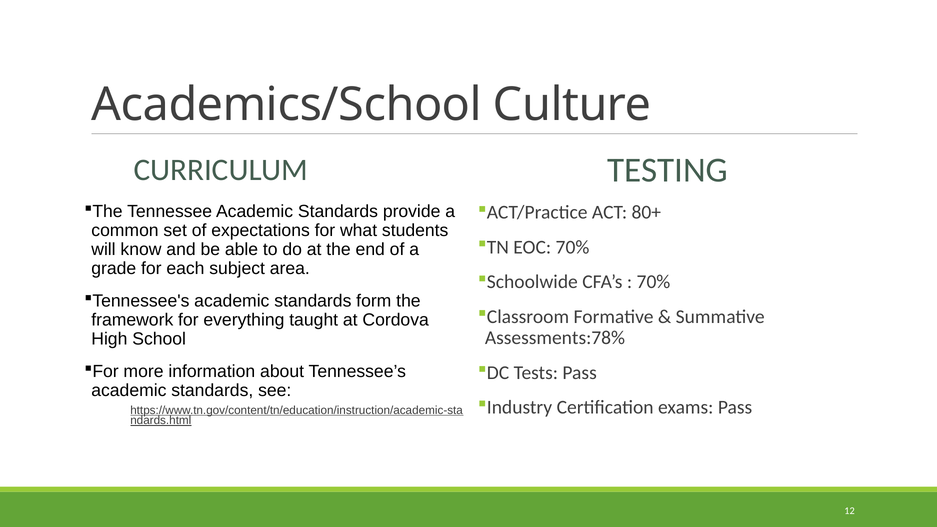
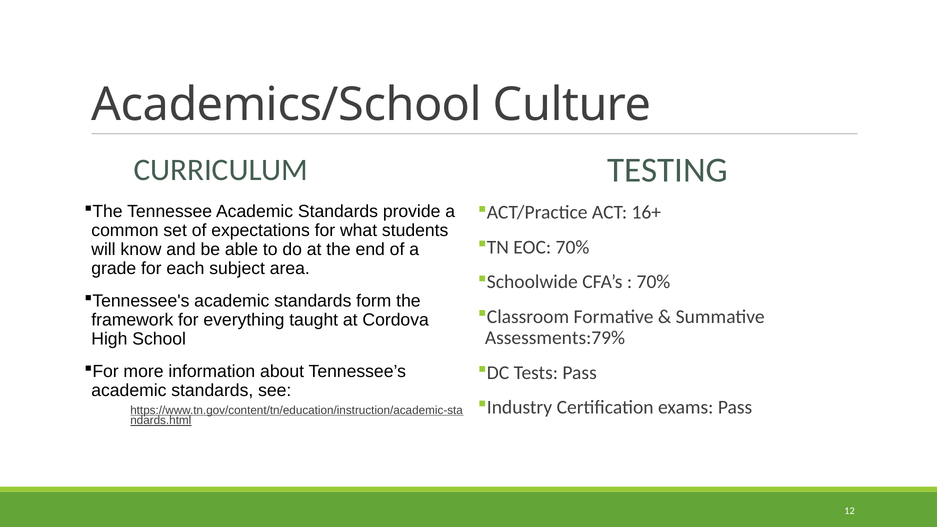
80+: 80+ -> 16+ (646, 212)
Assessments:78%: Assessments:78% -> Assessments:79% (555, 338)
